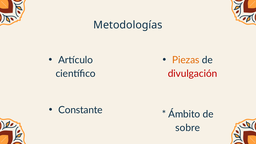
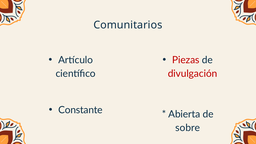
Metodologías: Metodologías -> Comunitarios (128, 25)
Piezas colour: orange -> red (186, 60)
Ámbito: Ámbito -> Abierta (184, 114)
